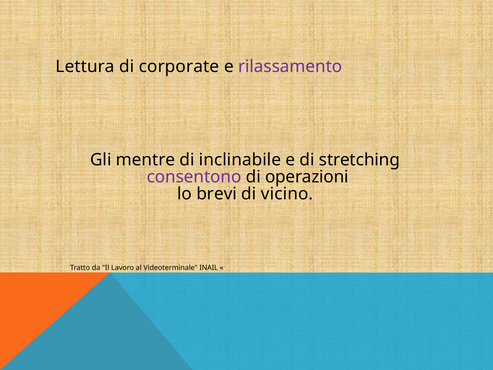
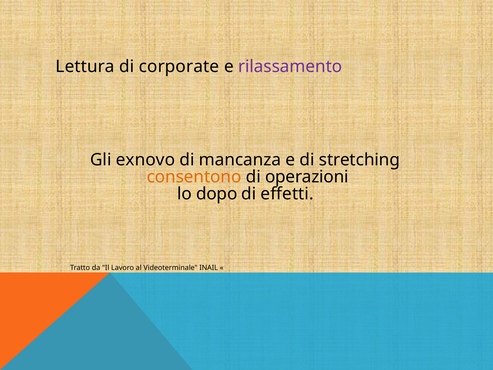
mentre: mentre -> exnovo (145, 160)
inclinabile: inclinabile -> mancanza (240, 160)
consentono colour: purple -> orange (194, 177)
brevi: brevi -> dopo (217, 194)
vicino: vicino -> effetti (287, 194)
